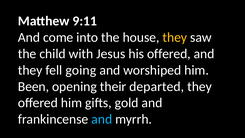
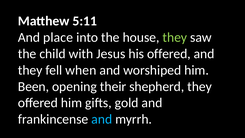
9:11: 9:11 -> 5:11 (85, 21)
come: come -> place (58, 37)
they colour: yellow -> light green (175, 37)
going: going -> when (81, 70)
departed: departed -> shepherd (157, 86)
